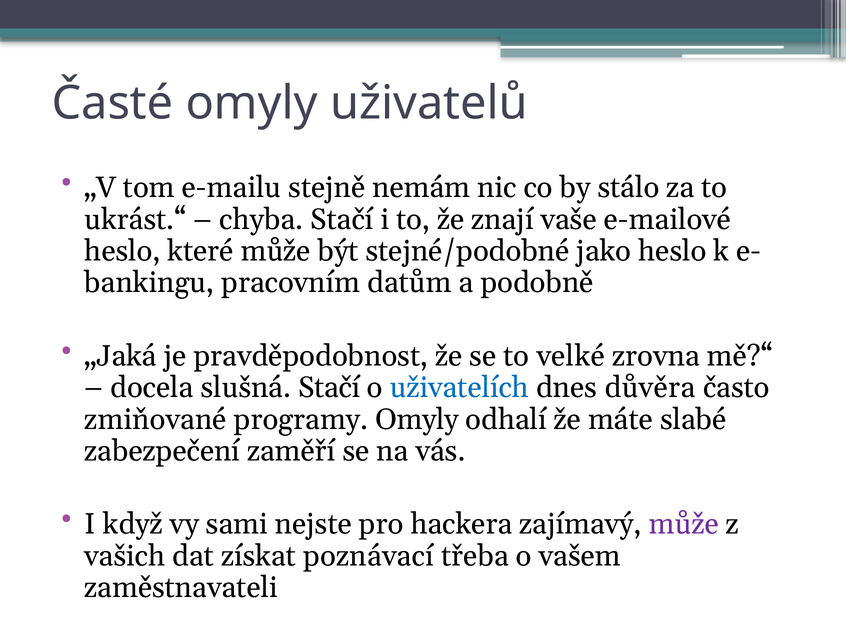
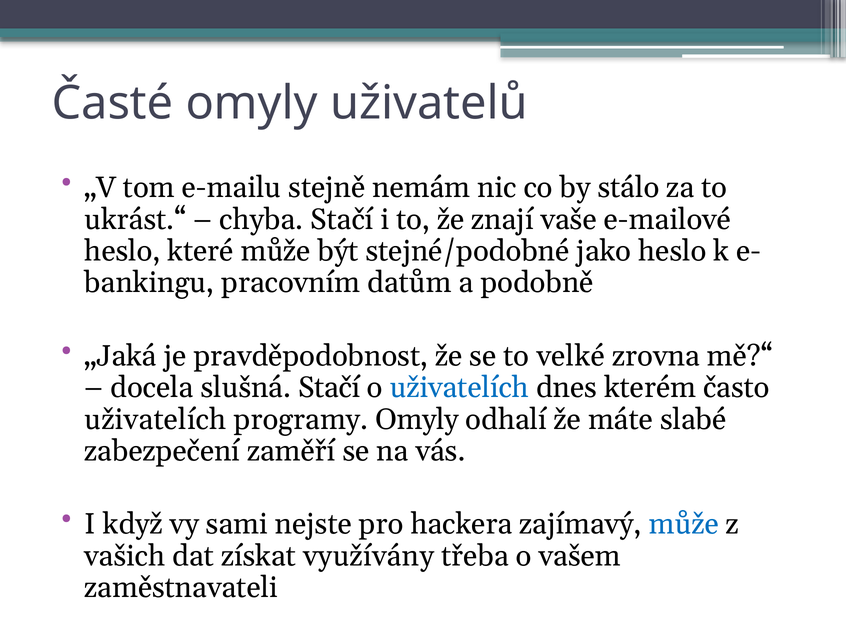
důvěra: důvěra -> kterém (650, 388)
zmiňované: zmiňované -> uživatelích (155, 420)
může colour: purple -> blue (684, 525)
poznávací: poznávací -> využívány (369, 556)
